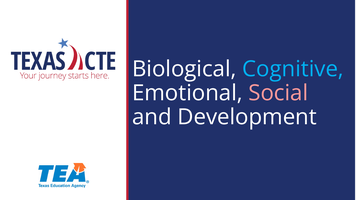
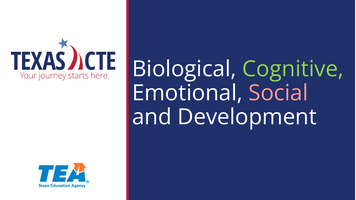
Cognitive colour: light blue -> light green (293, 69)
